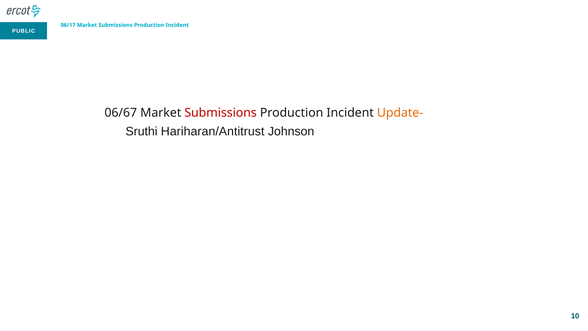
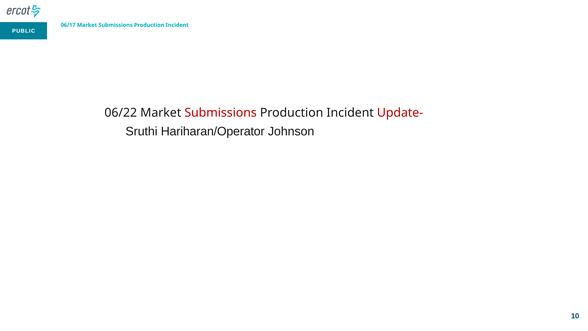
06/67: 06/67 -> 06/22 (121, 113)
Update- colour: orange -> red (400, 113)
Hariharan/Antitrust: Hariharan/Antitrust -> Hariharan/Operator (213, 131)
